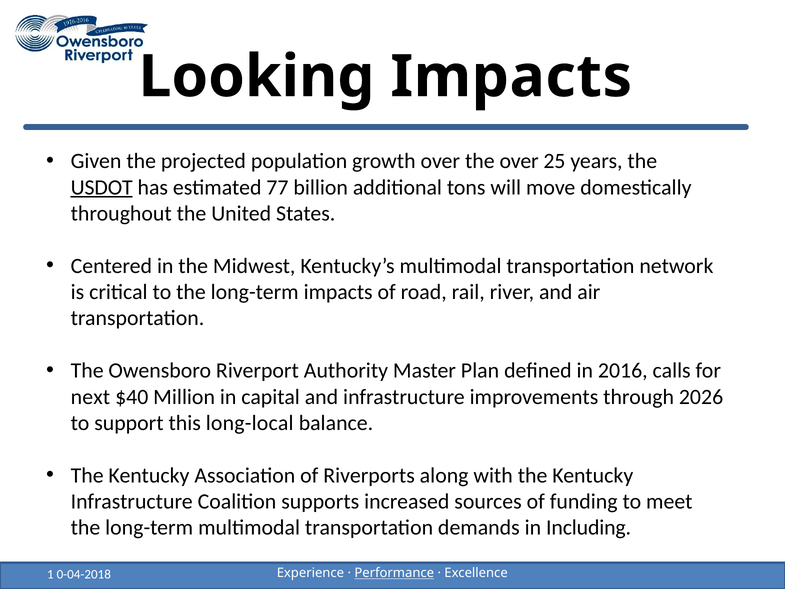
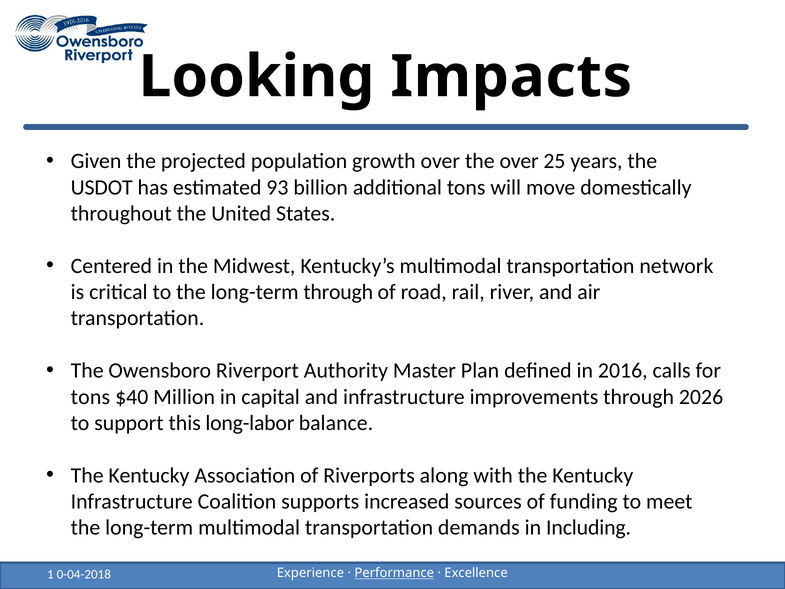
USDOT underline: present -> none (102, 187)
77: 77 -> 93 (277, 187)
long-term impacts: impacts -> through (338, 292)
next: next -> tons (90, 397)
long-local: long-local -> long-labor (250, 423)
